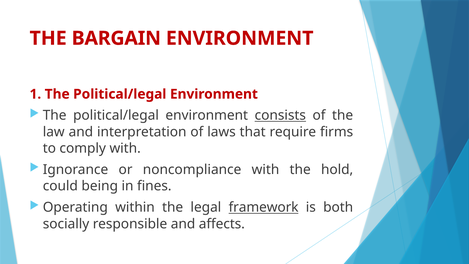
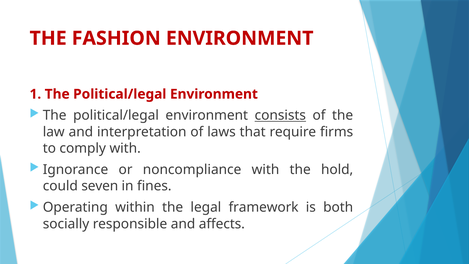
BARGAIN: BARGAIN -> FASHION (116, 38)
being: being -> seven (100, 186)
framework underline: present -> none (264, 207)
